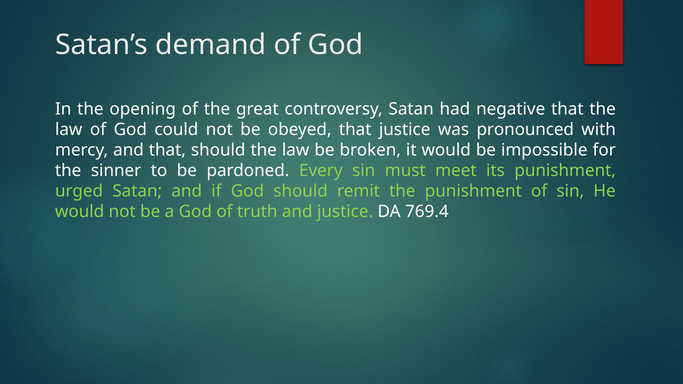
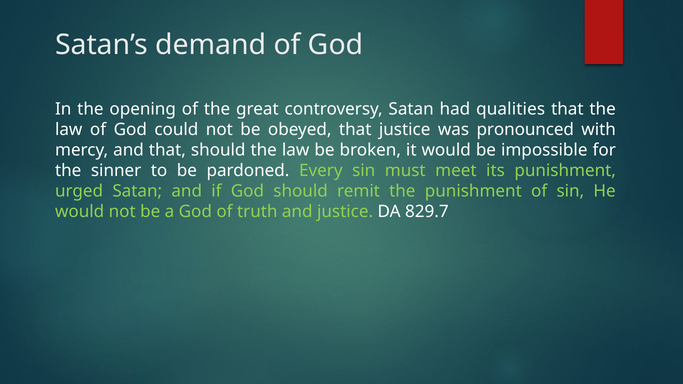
negative: negative -> qualities (511, 109)
769.4: 769.4 -> 829.7 (427, 212)
